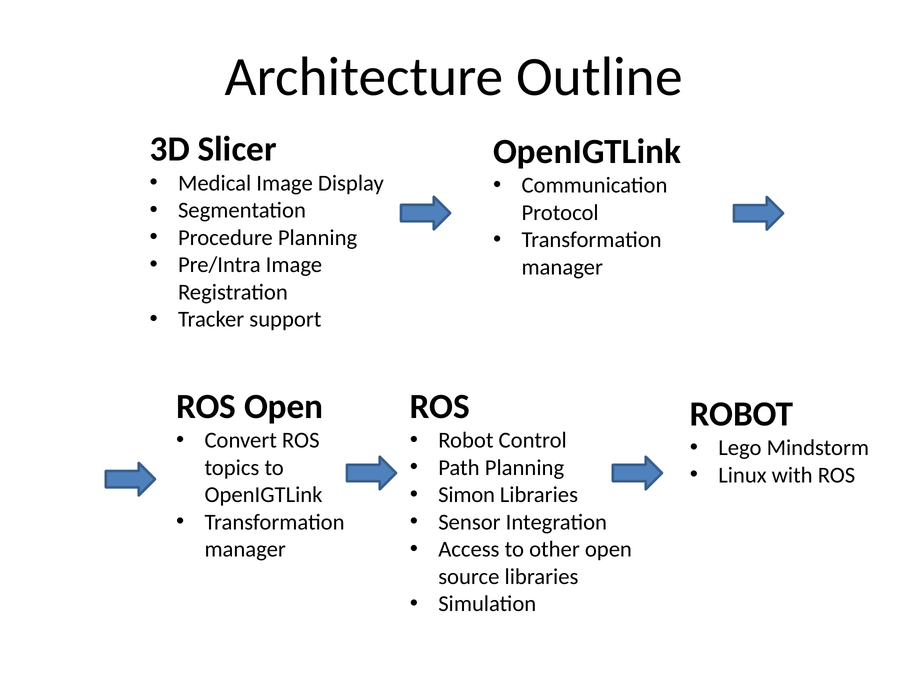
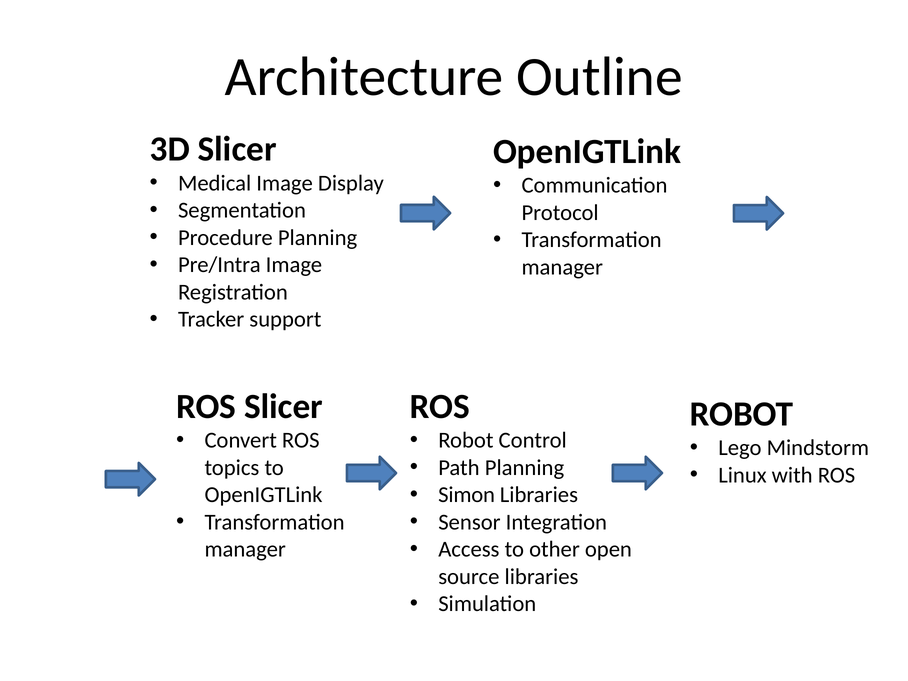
ROS Open: Open -> Slicer (284, 406)
